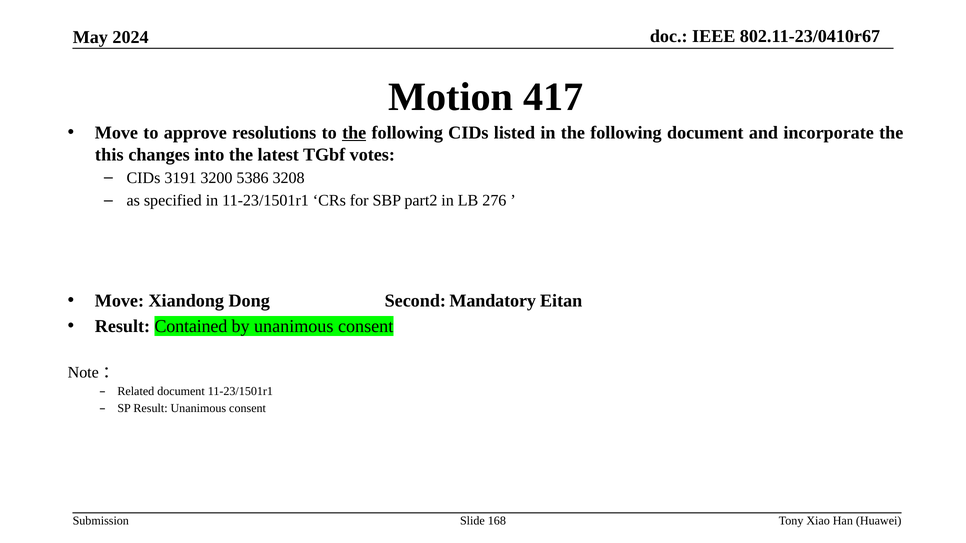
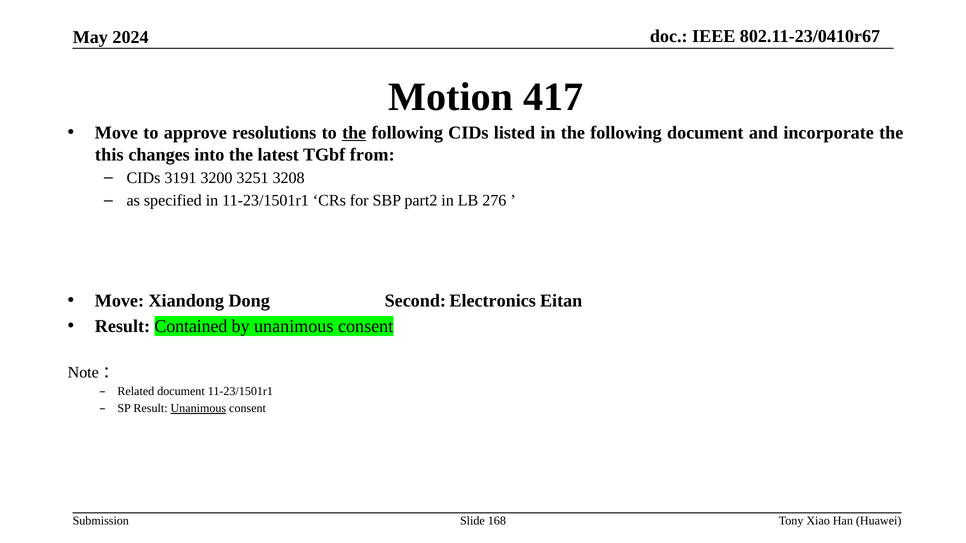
votes: votes -> from (372, 155)
5386: 5386 -> 3251 (253, 178)
Mandatory: Mandatory -> Electronics (493, 301)
Unanimous underline: none -> present (198, 409)
